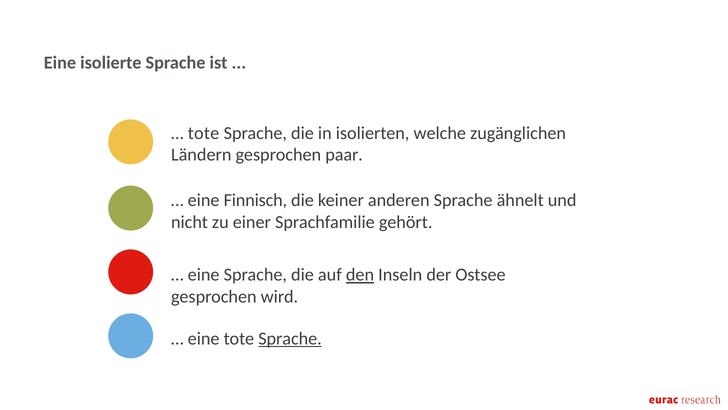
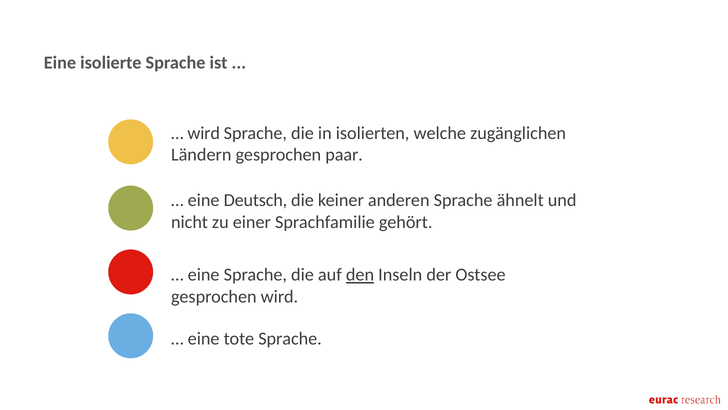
tote: tote -> wird (204, 133)
Finnisch: Finnisch -> Deutsch (255, 200)
Sprache underline: present -> none (290, 338)
